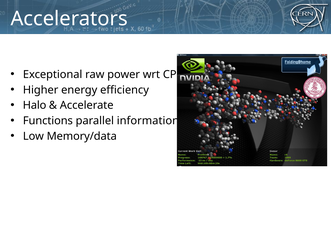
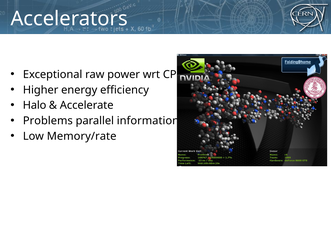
Functions: Functions -> Problems (48, 121)
Memory/data: Memory/data -> Memory/rate (82, 136)
